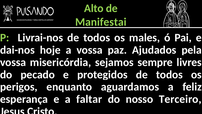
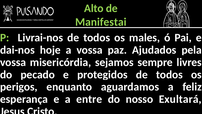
faltar: faltar -> entre (89, 99)
Terceiro: Terceiro -> Exultará (180, 99)
